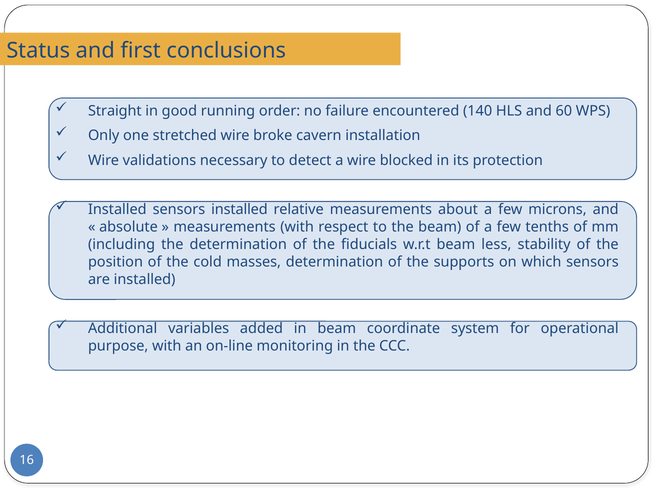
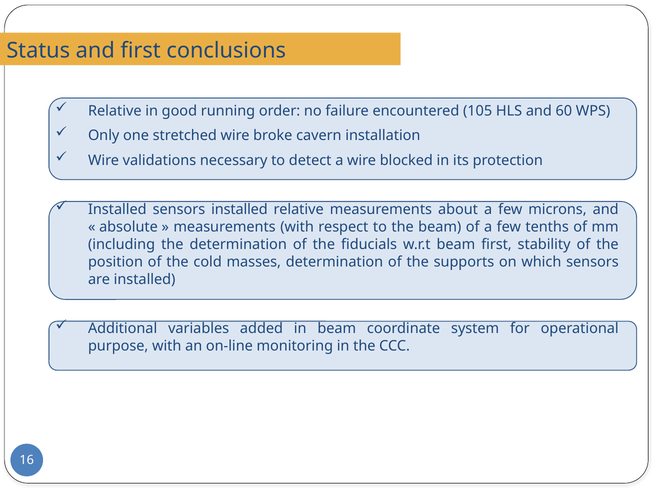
Straight: Straight -> Relative (115, 111)
140: 140 -> 105 (478, 111)
beam less: less -> first (497, 244)
